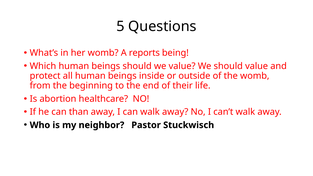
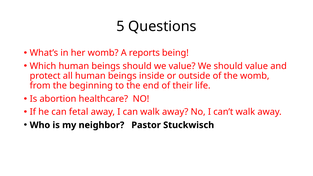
than: than -> fetal (79, 112)
